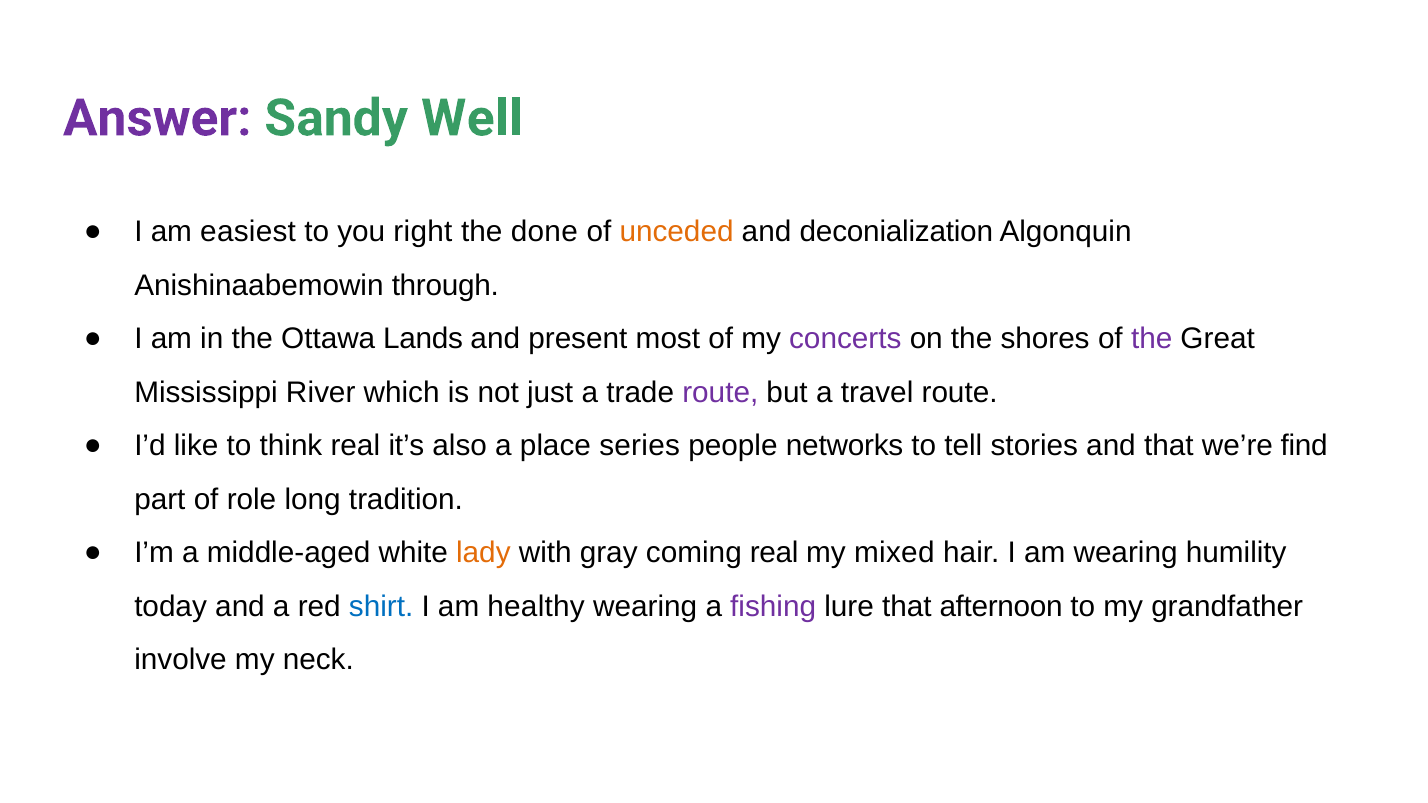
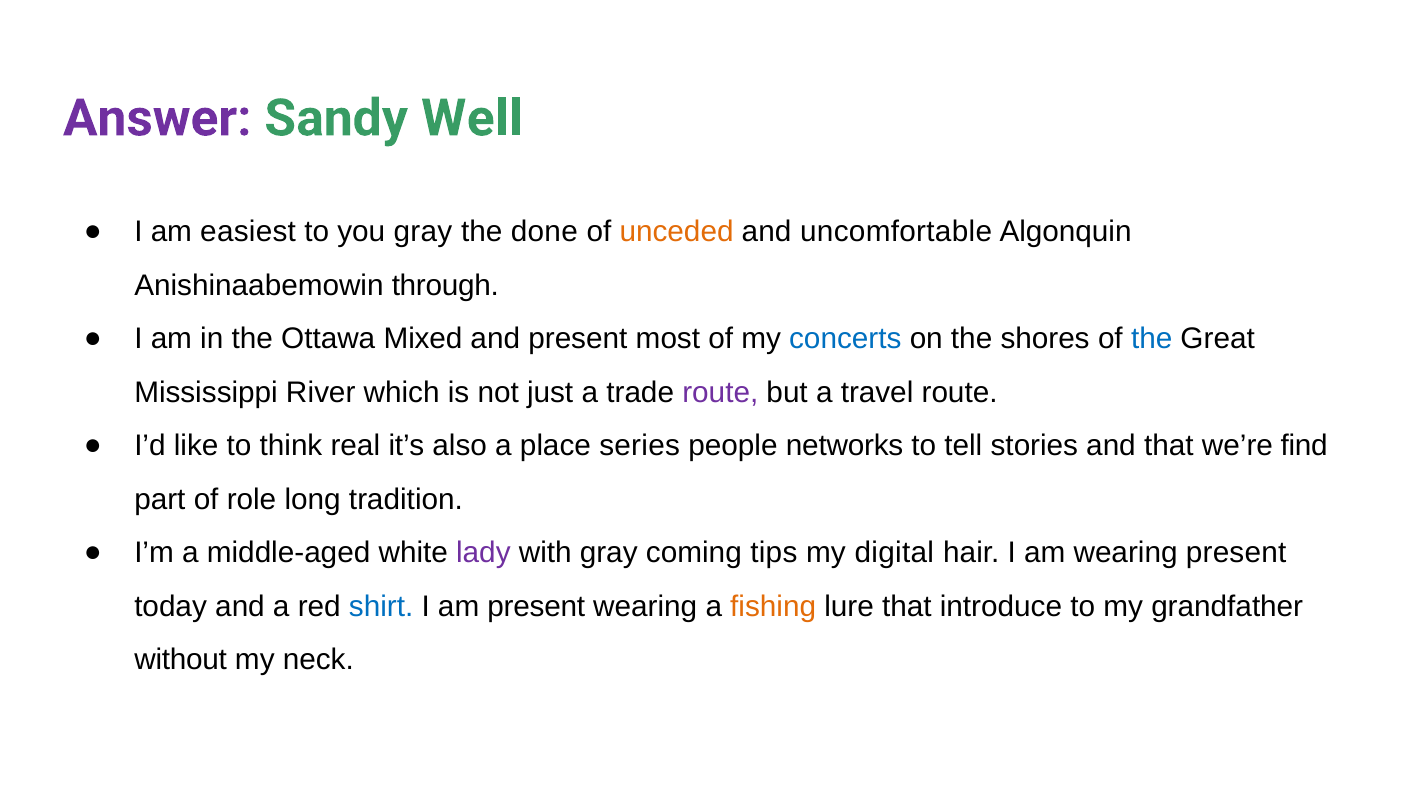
you right: right -> gray (423, 232)
deconialization: deconialization -> uncomfortable (896, 232)
Lands: Lands -> Mixed (423, 339)
concerts colour: purple -> blue (845, 339)
the colour: purple -> blue (1152, 339)
lady colour: orange -> purple (483, 553)
coming real: real -> tips (774, 553)
mixed: mixed -> digital (894, 553)
wearing humility: humility -> present (1236, 553)
am healthy: healthy -> present (536, 607)
fishing colour: purple -> orange (773, 607)
afternoon: afternoon -> introduce (1001, 607)
involve: involve -> without (181, 660)
